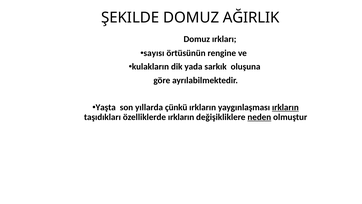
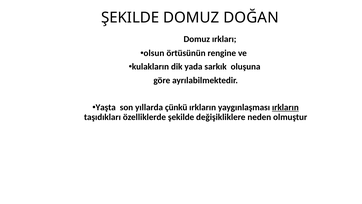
AĞIRLIK: AĞIRLIK -> DOĞAN (251, 18)
sayısı: sayısı -> olsun (154, 53)
özelliklerde ırkların: ırkların -> şekilde (181, 117)
neden underline: present -> none (259, 117)
